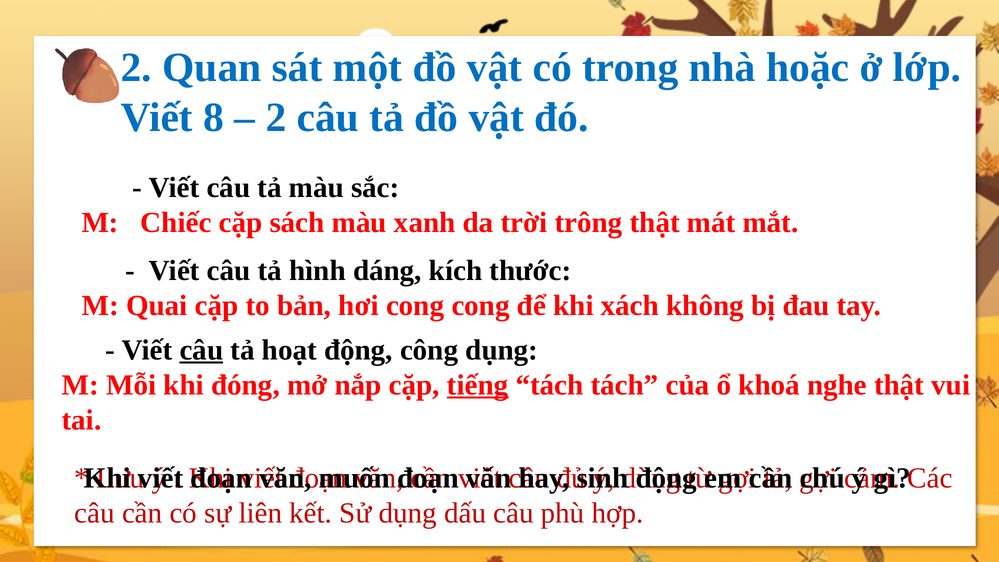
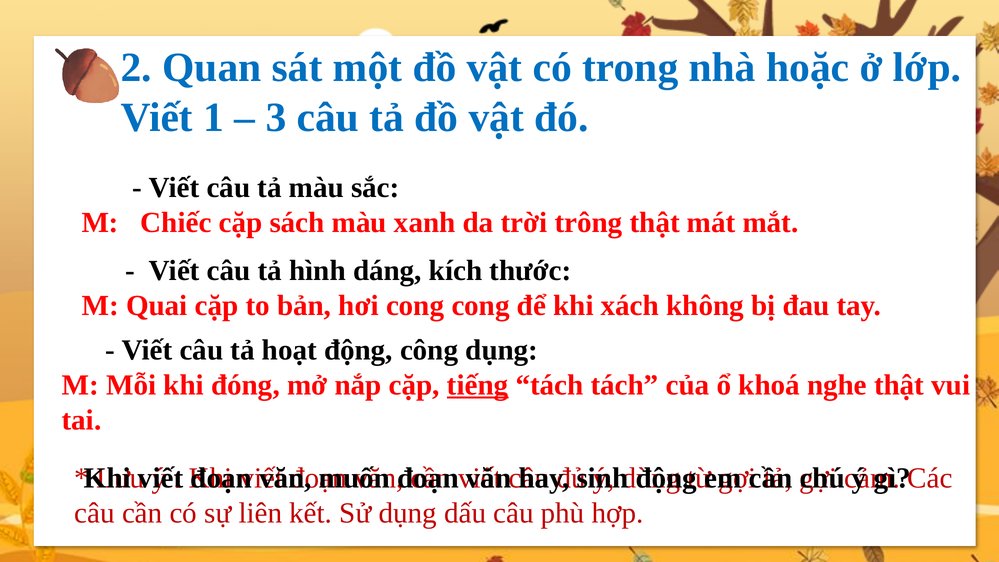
8: 8 -> 1 (214, 117)
2: 2 -> 3 (276, 117)
câu underline: present -> none (201, 350)
